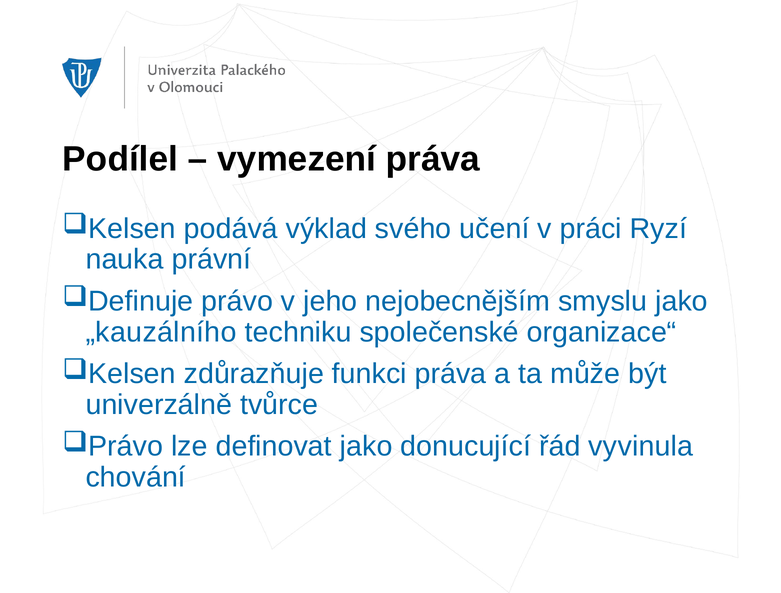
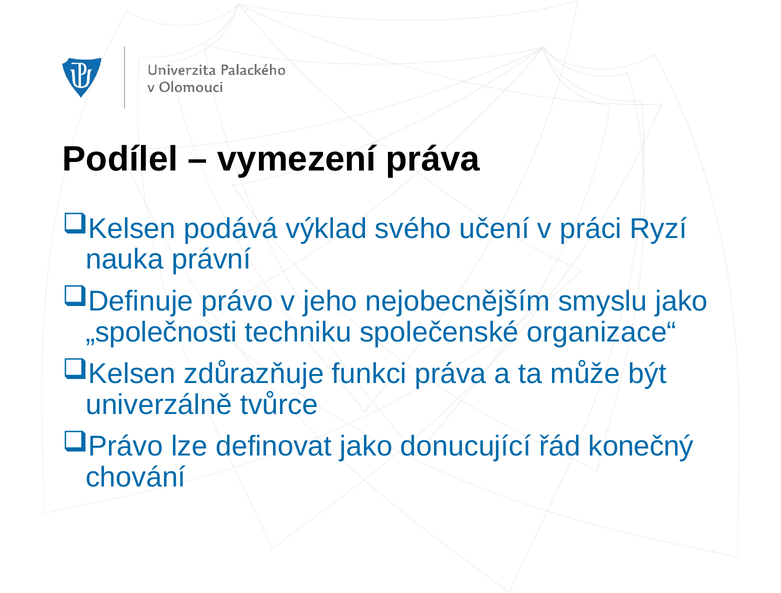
„kauzálního: „kauzálního -> „společnosti (161, 332)
vyvinula: vyvinula -> konečný (641, 447)
